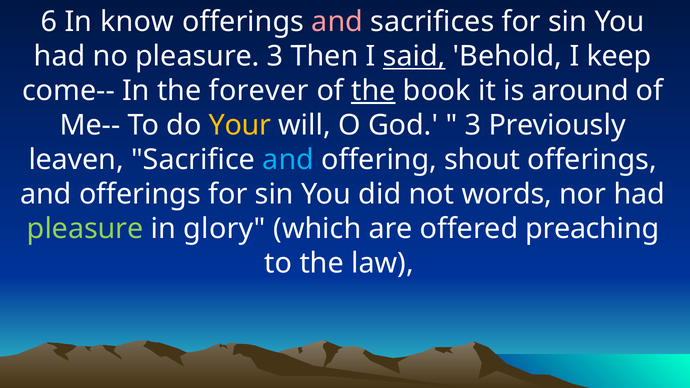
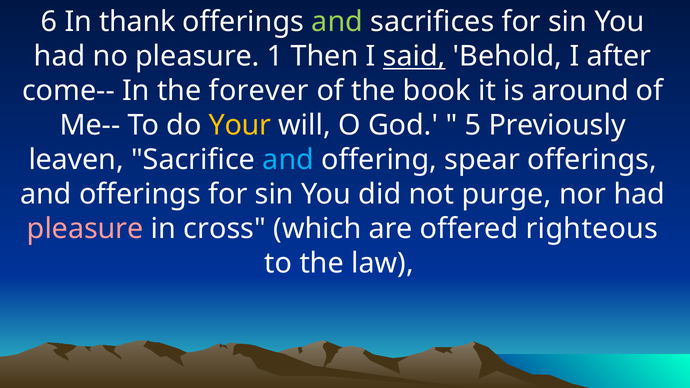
know: know -> thank (137, 22)
and colour: pink -> light green (337, 22)
pleasure 3: 3 -> 1 (275, 56)
keep: keep -> after (619, 56)
the underline: present -> none (373, 91)
3: 3 -> 5 (473, 125)
shout: shout -> spear (482, 160)
words: words -> purge (507, 194)
pleasure colour: light green -> pink (85, 229)
glory: glory -> cross (225, 229)
preaching: preaching -> righteous (592, 229)
